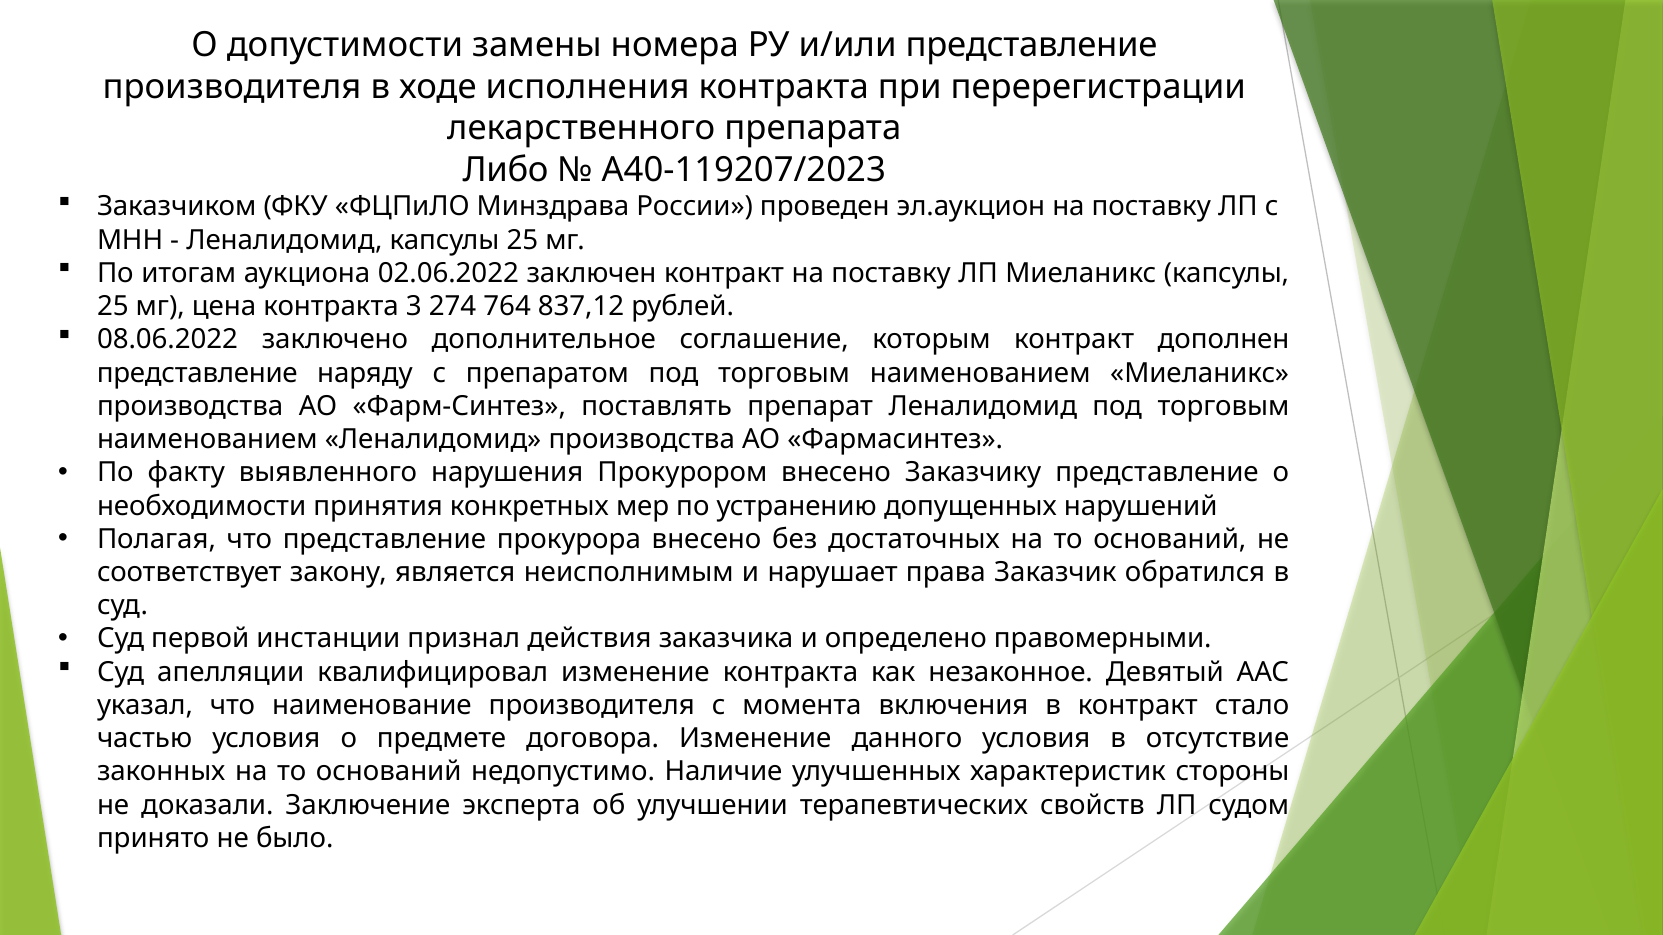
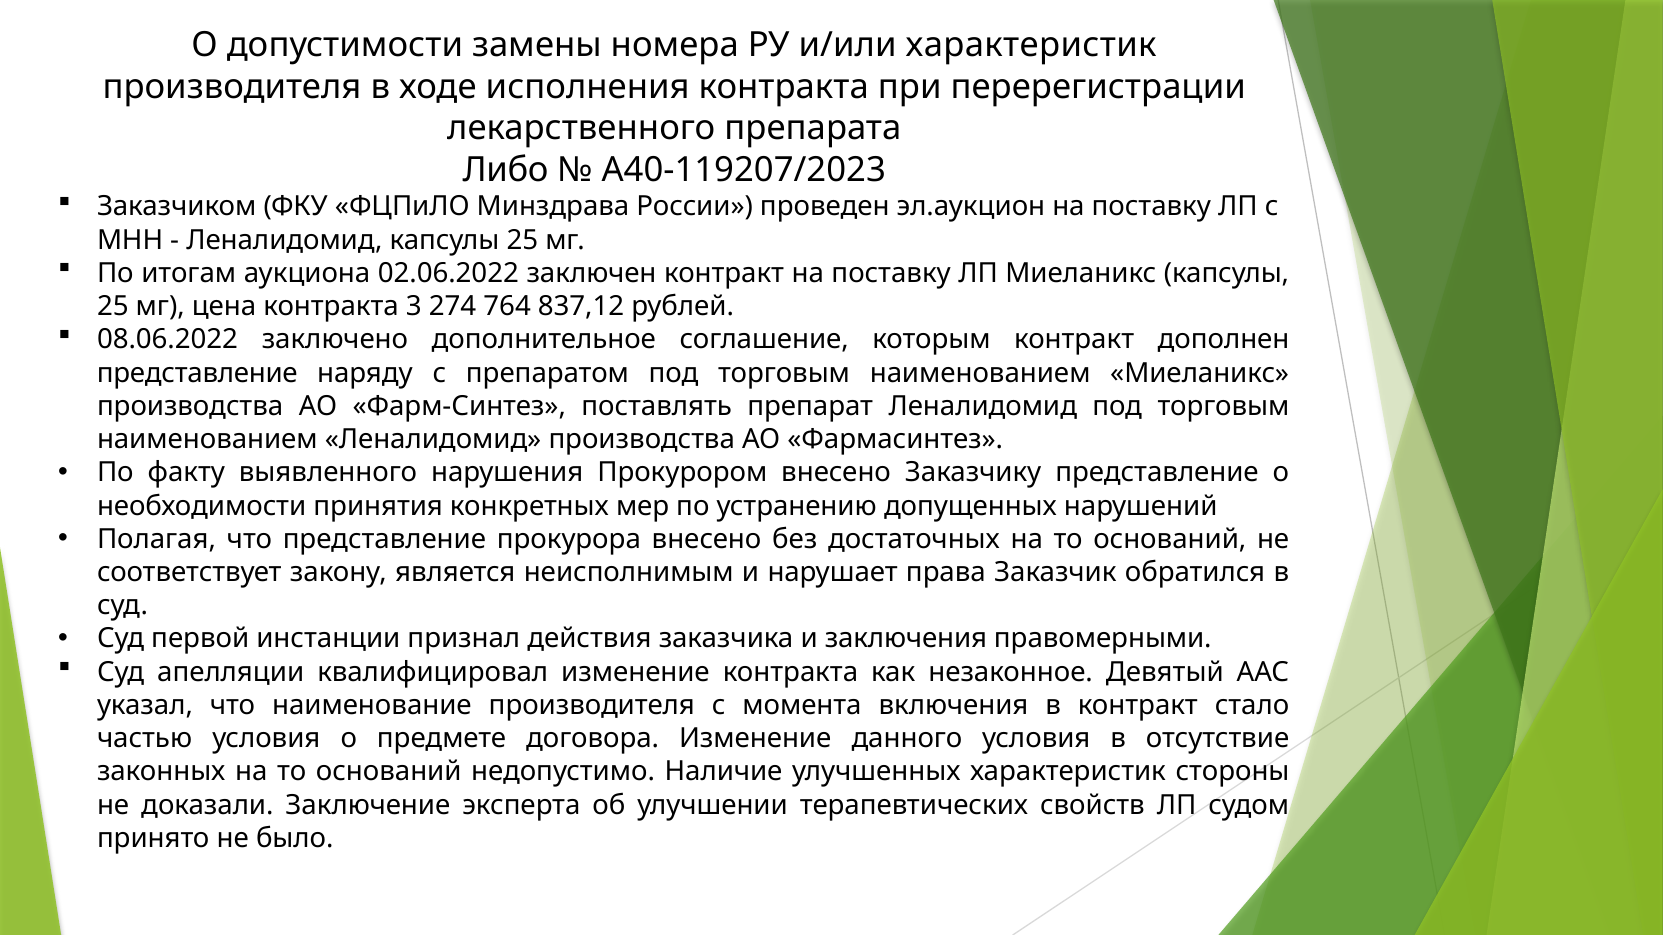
и/или представление: представление -> характеристик (1031, 45)
определено: определено -> заключения (906, 639)
